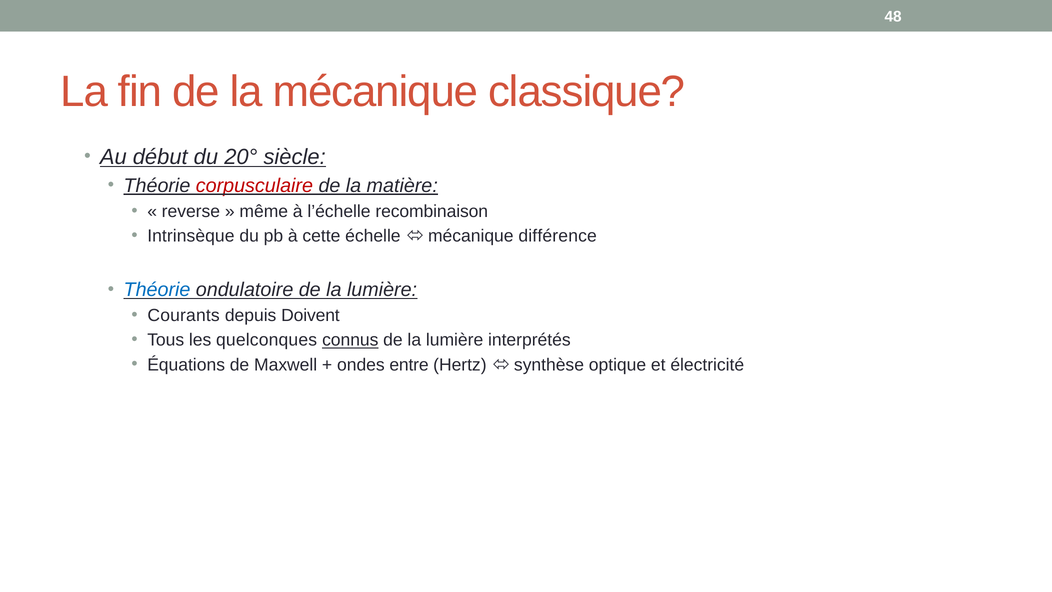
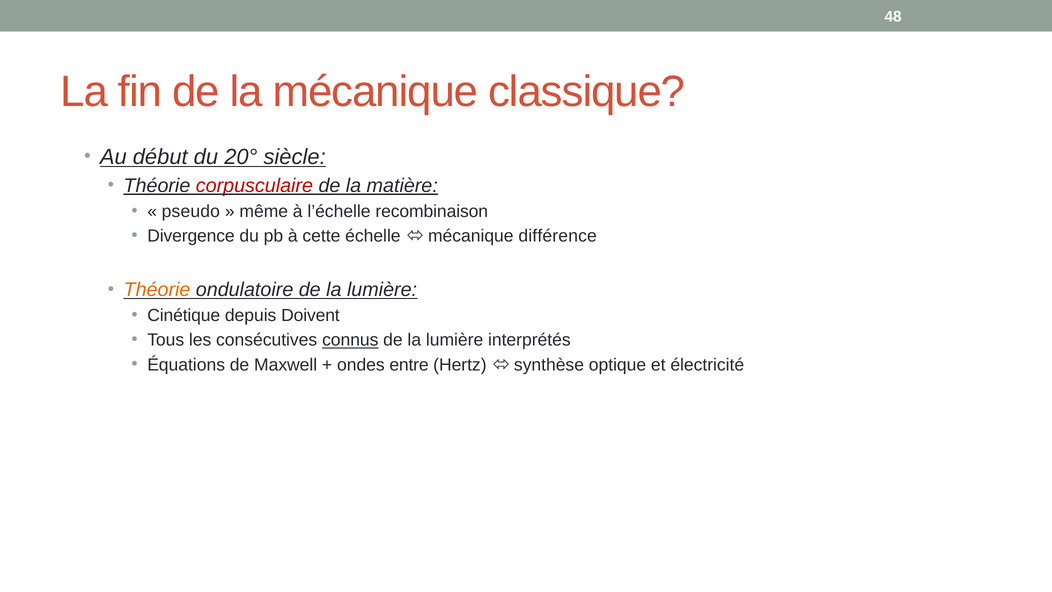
reverse: reverse -> pseudo (191, 211)
Intrinsèque: Intrinsèque -> Divergence (191, 236)
Théorie colour: blue -> orange (157, 290)
Courants: Courants -> Cinétique (184, 315)
quelconques: quelconques -> consécutives (267, 340)
